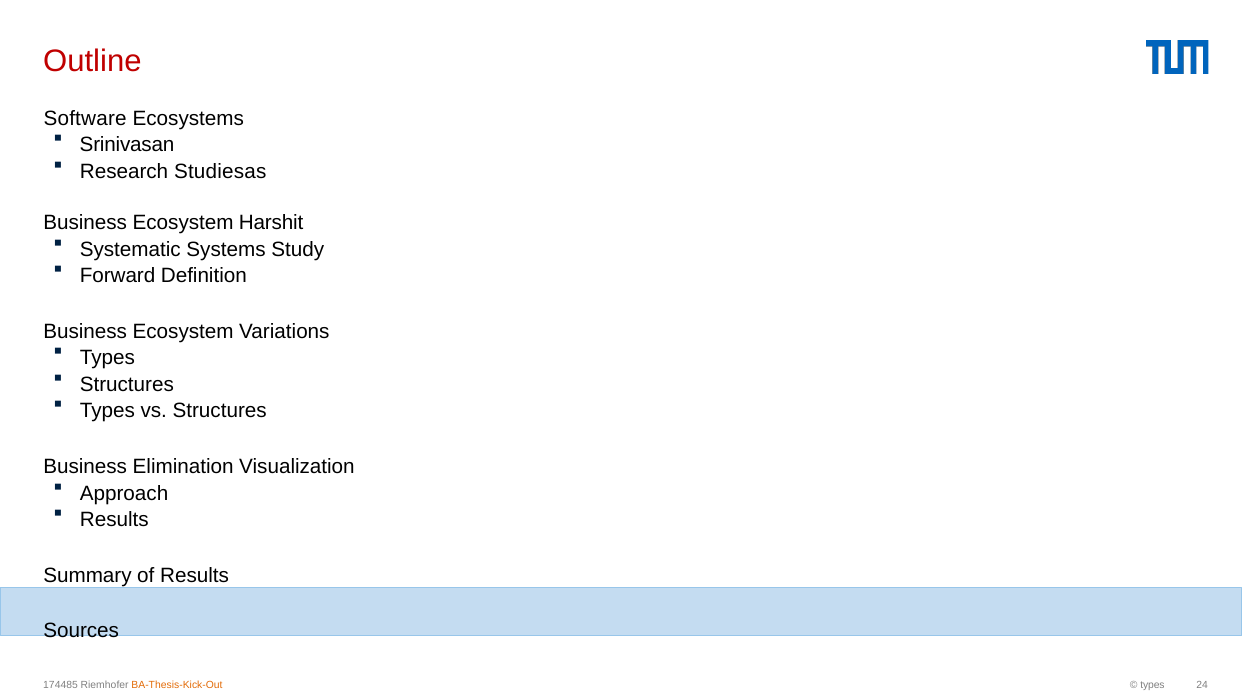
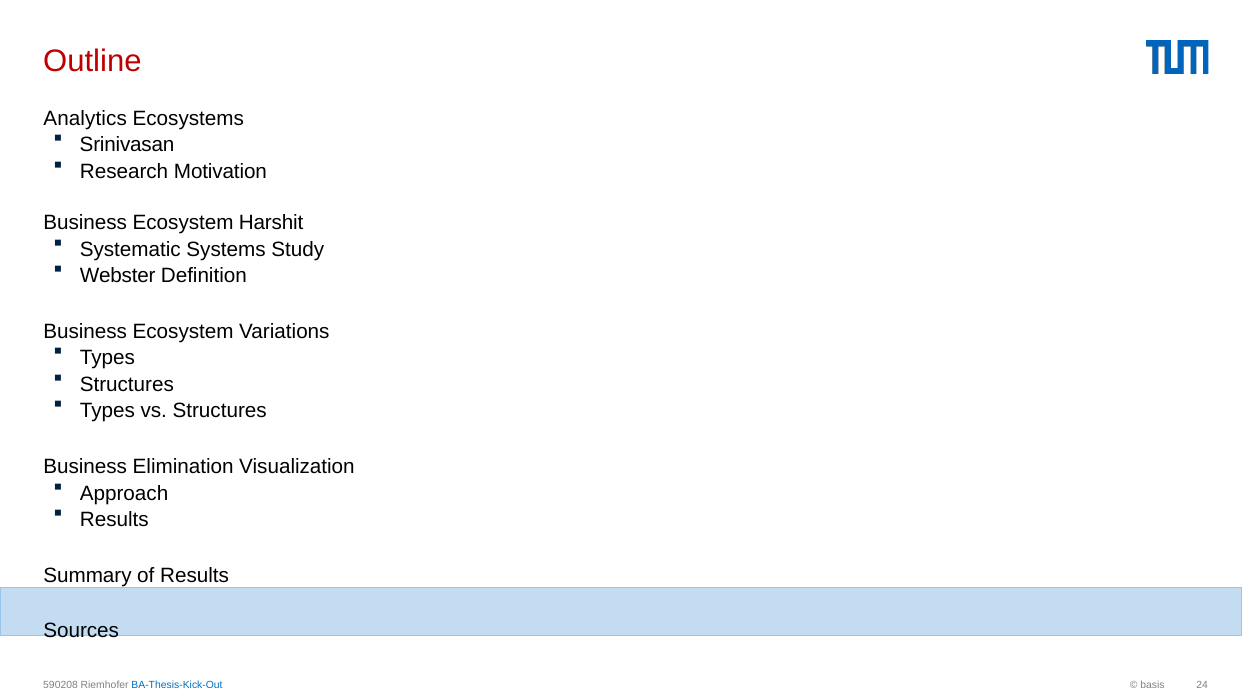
Software: Software -> Analytics (85, 118)
Studiesas: Studiesas -> Motivation (220, 171)
Forward: Forward -> Webster (118, 276)
174485: 174485 -> 590208 (61, 685)
BA-Thesis-Kick-Out colour: orange -> blue (177, 685)
types: types -> basis (1152, 685)
